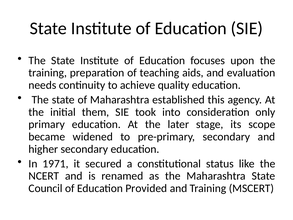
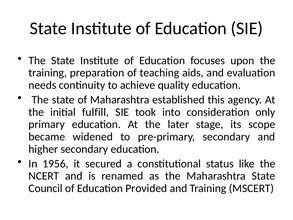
them: them -> fulfill (96, 112)
1971: 1971 -> 1956 (56, 164)
